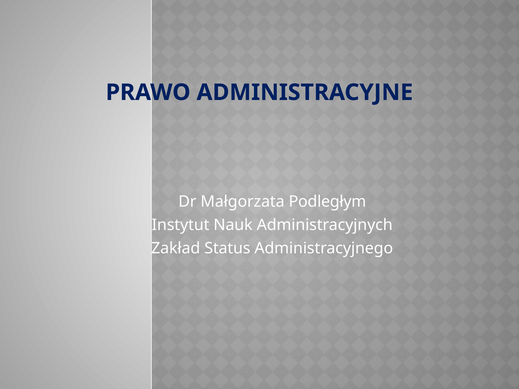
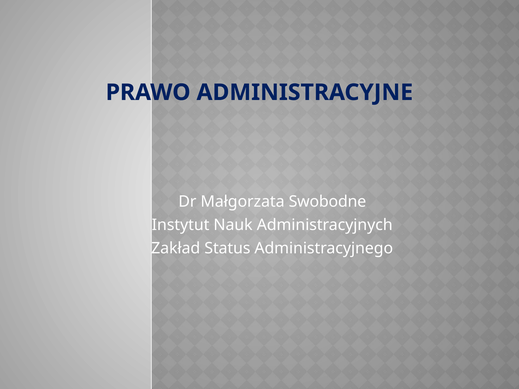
Podległym: Podległym -> Swobodne (327, 202)
